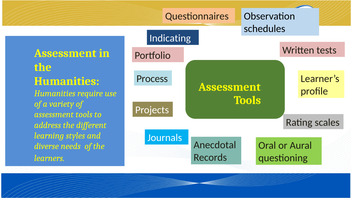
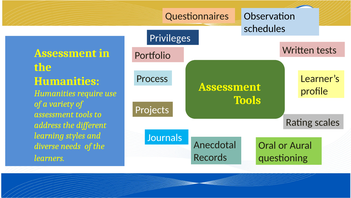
Indicating: Indicating -> Privileges (170, 38)
